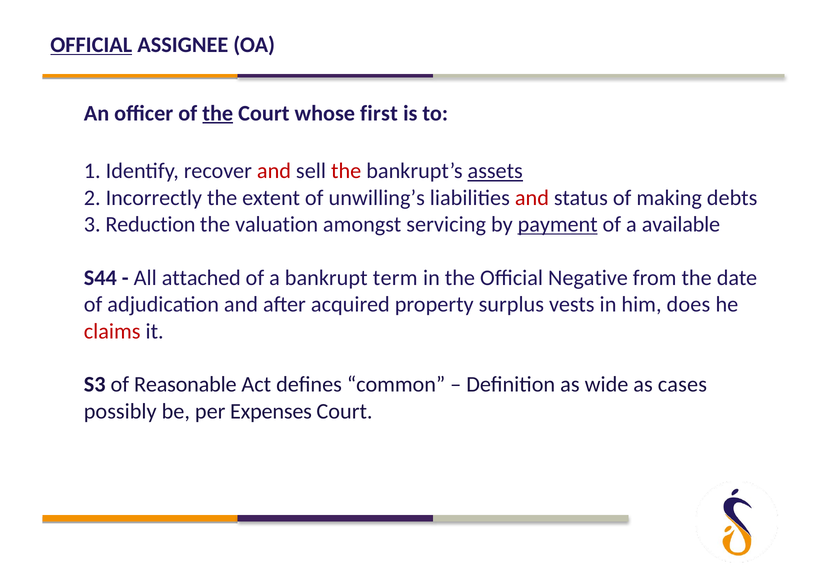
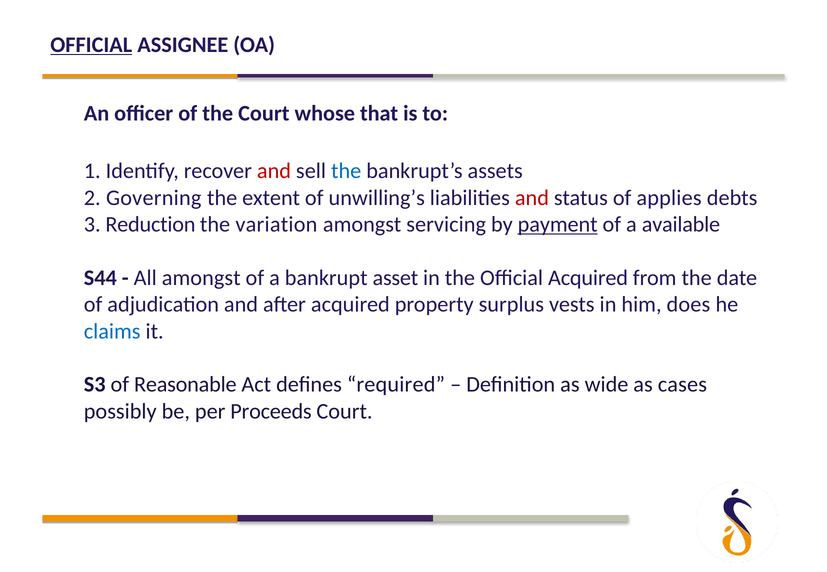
the underline: present -> none (218, 113)
first: first -> that (379, 113)
the colour: red -> blue (346, 171)
assets underline: present -> none (495, 171)
Incorrectly: Incorrectly -> Governing (154, 198)
making: making -> applies (669, 198)
valuation: valuation -> variation (276, 225)
All attached: attached -> amongst (201, 278)
term: term -> asset (395, 278)
Official Negative: Negative -> Acquired (588, 278)
claims colour: red -> blue (112, 332)
common: common -> required (396, 385)
Expenses: Expenses -> Proceeds (271, 412)
